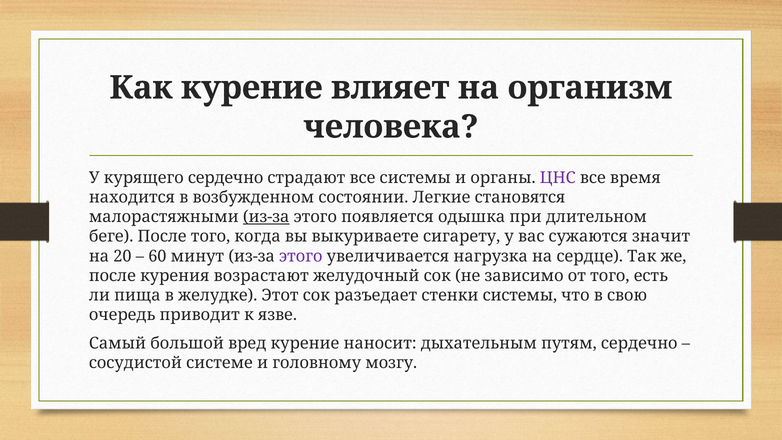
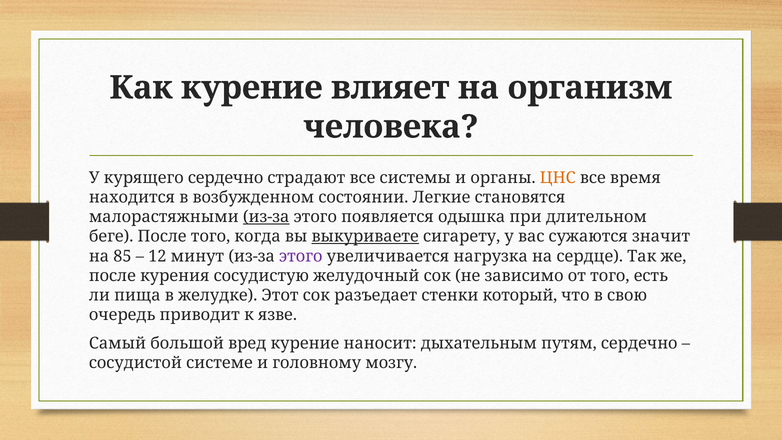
ЦНС colour: purple -> orange (558, 178)
выкуриваете underline: none -> present (365, 237)
20: 20 -> 85 (122, 256)
60: 60 -> 12 (157, 256)
возрастают: возрастают -> сосудистую (261, 276)
стенки системы: системы -> который (520, 295)
